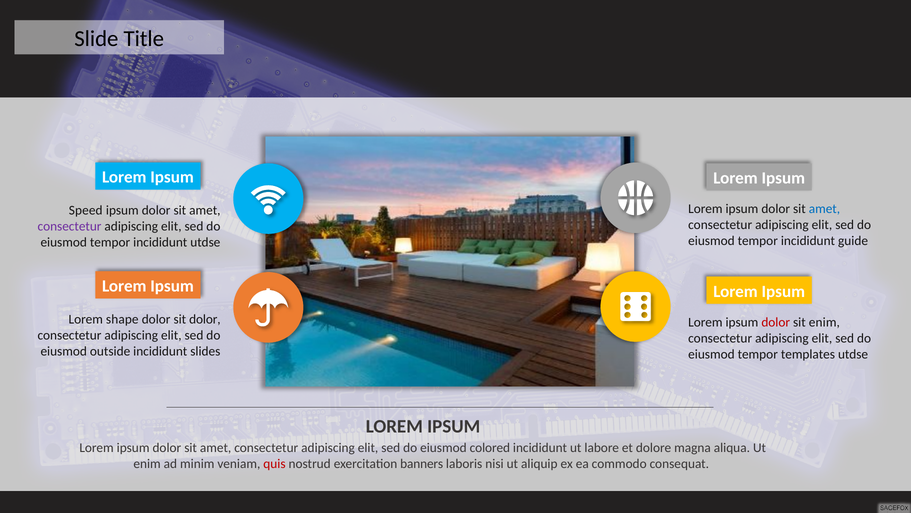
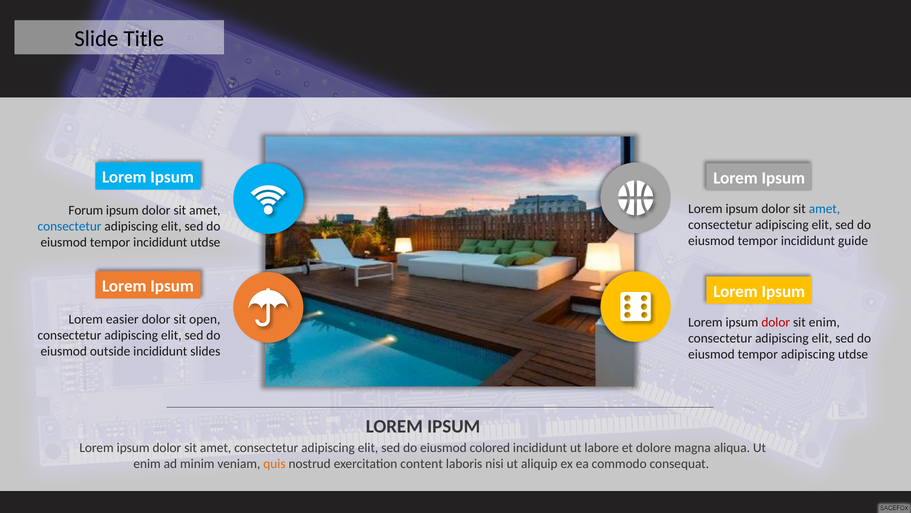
Speed: Speed -> Forum (86, 210)
consectetur colour: purple -> blue (70, 226)
shape: shape -> easier (122, 319)
sit dolor: dolor -> open (205, 319)
tempor templates: templates -> adipiscing (808, 354)
quis colour: red -> orange (274, 463)
banners: banners -> content (422, 463)
